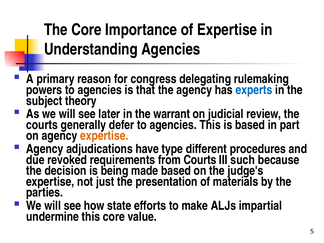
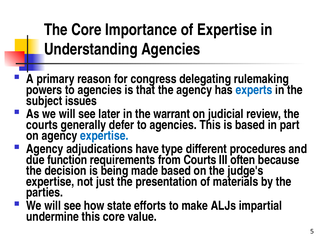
theory: theory -> issues (81, 101)
expertise colour: orange -> blue (104, 136)
revoked: revoked -> function (67, 160)
such: such -> often (243, 160)
